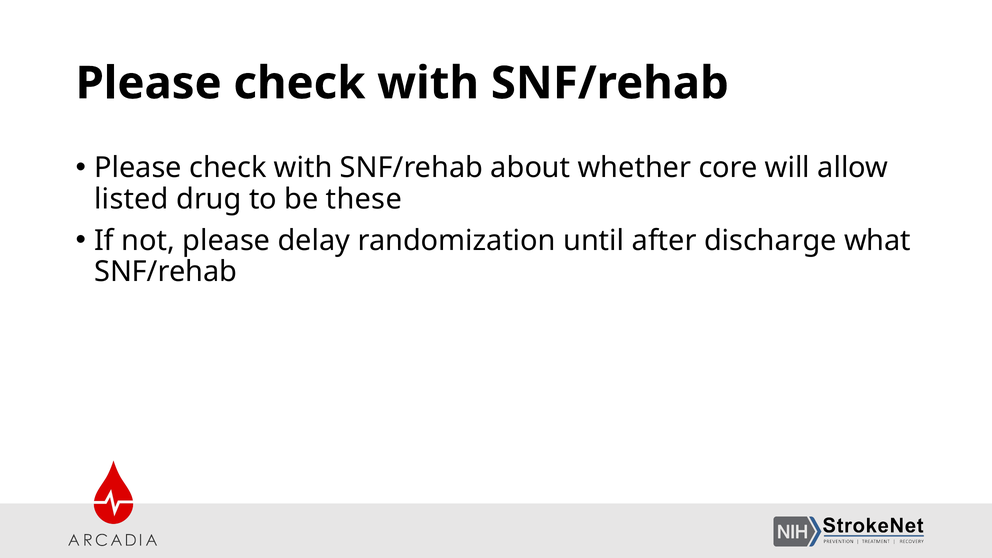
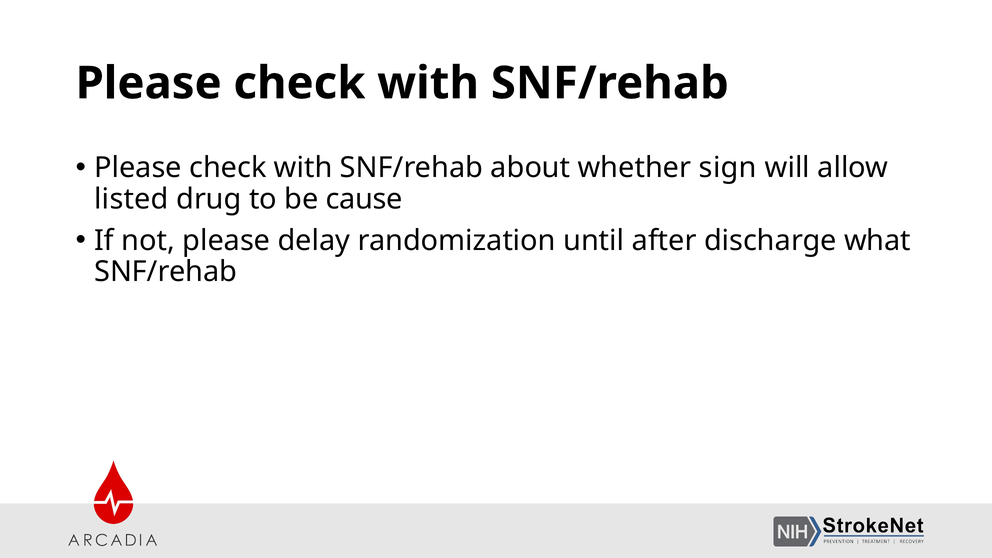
core: core -> sign (728, 168)
these: these -> cause (364, 199)
